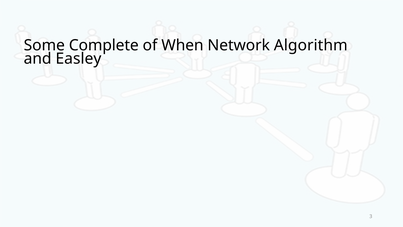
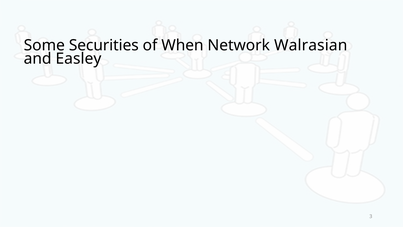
Complete: Complete -> Securities (104, 45)
Algorithm: Algorithm -> Walrasian (311, 45)
